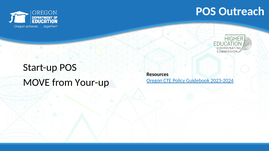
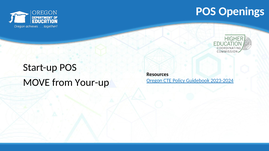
Outreach: Outreach -> Openings (242, 11)
